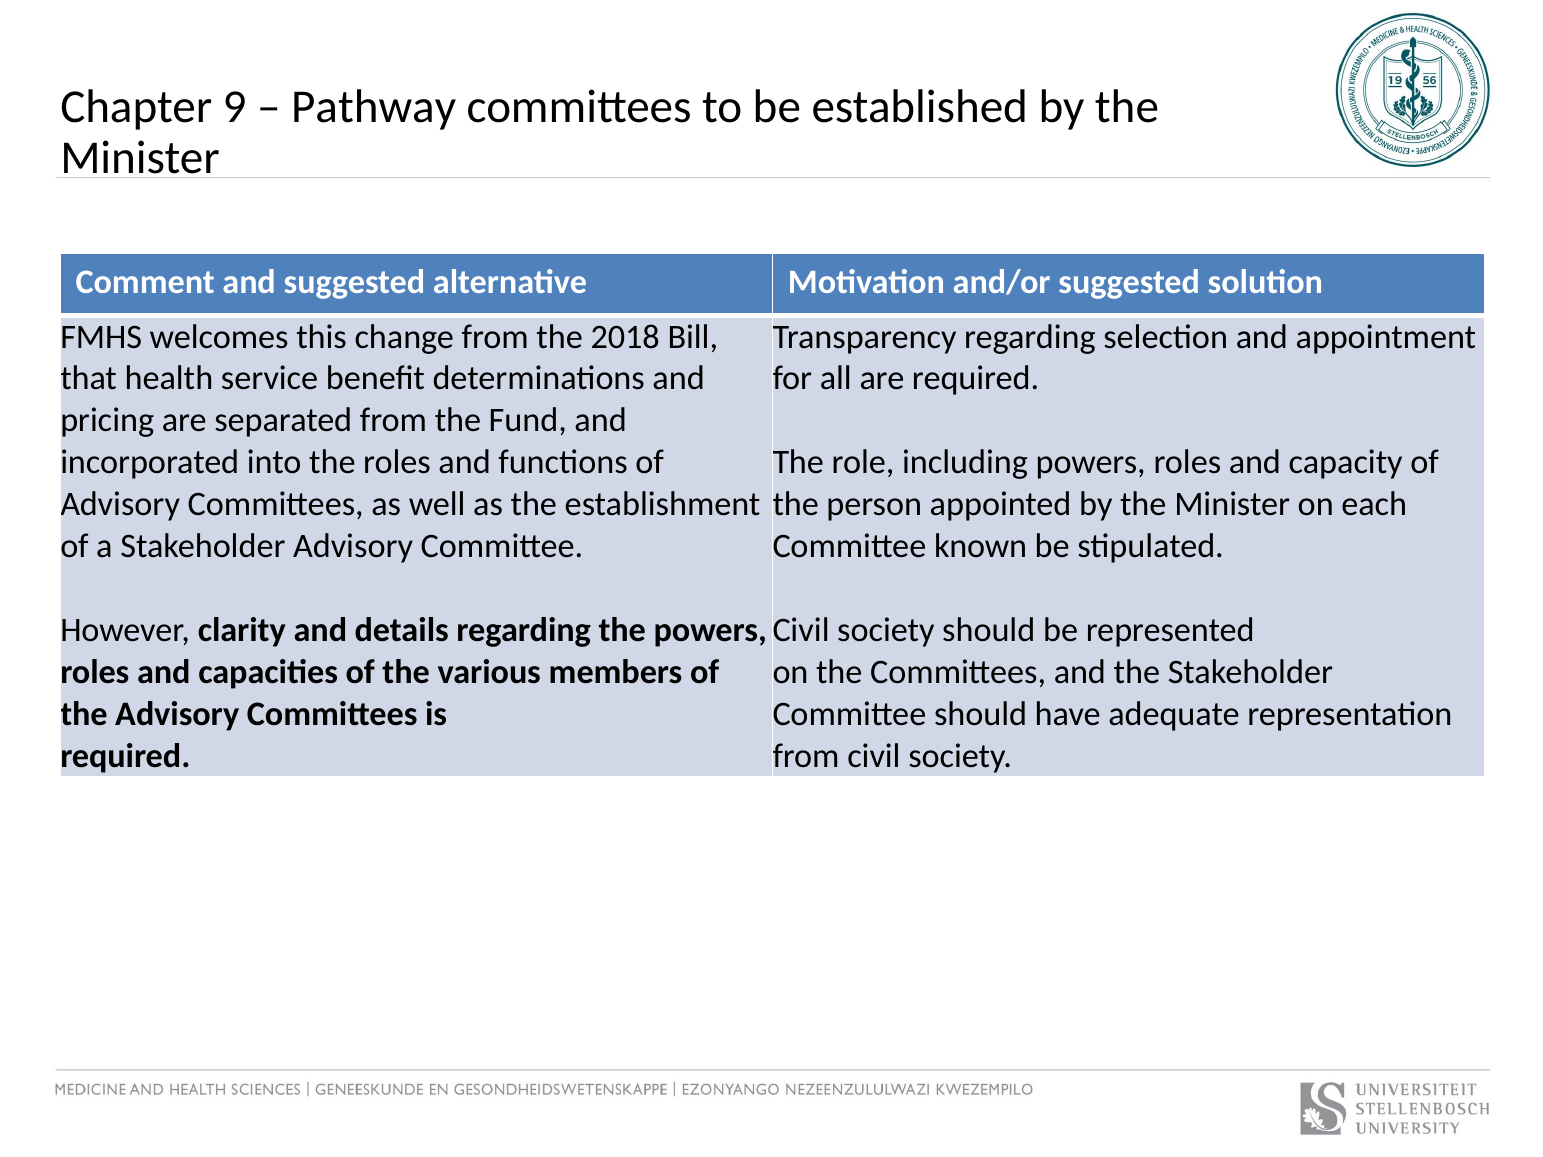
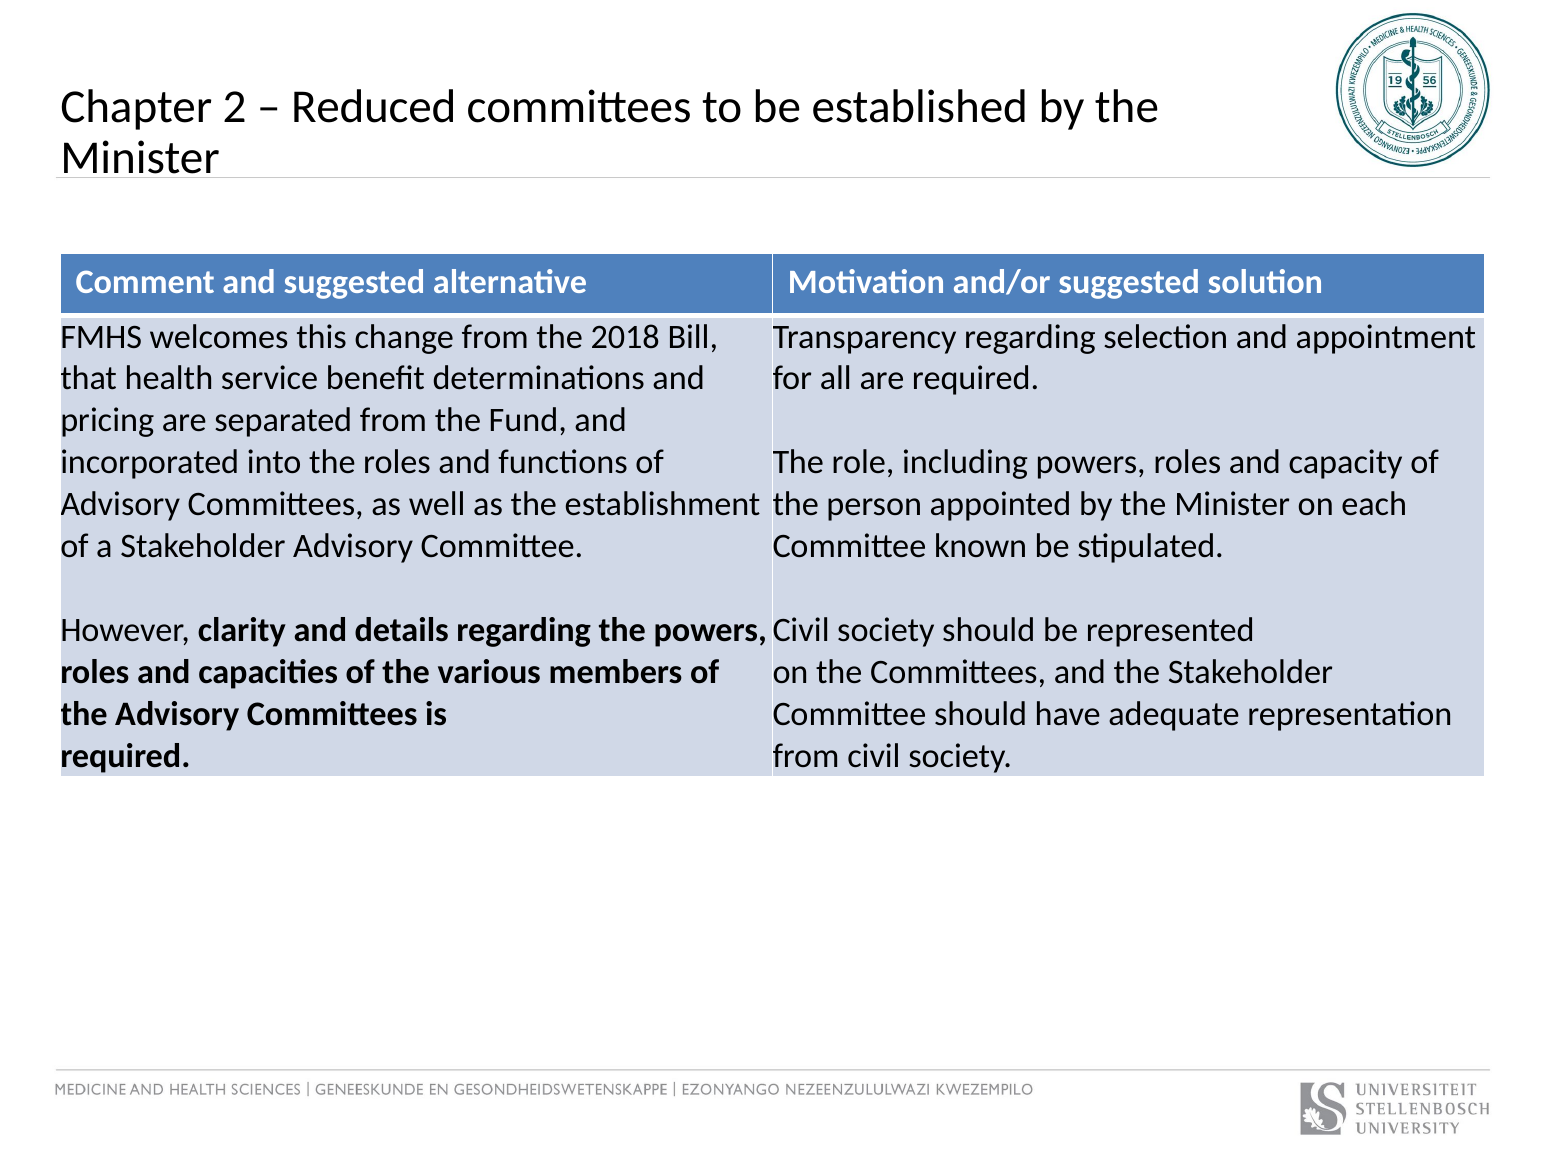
9: 9 -> 2 (235, 107)
Pathway: Pathway -> Reduced (374, 107)
